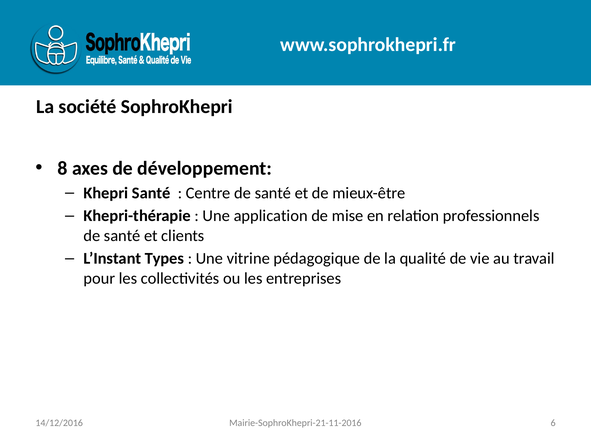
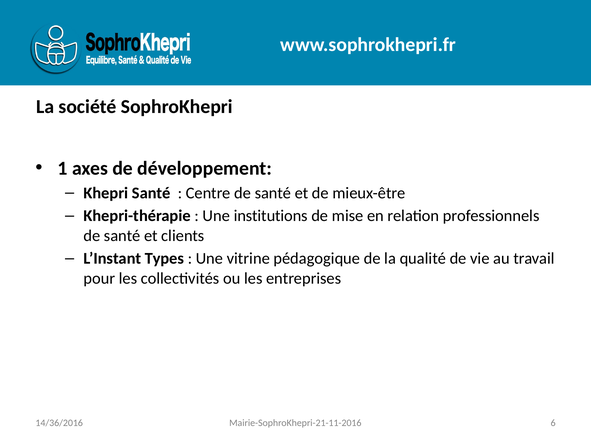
8: 8 -> 1 (63, 168)
application: application -> institutions (271, 216)
14/12/2016: 14/12/2016 -> 14/36/2016 (59, 423)
